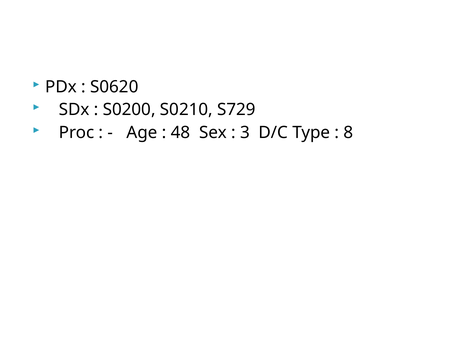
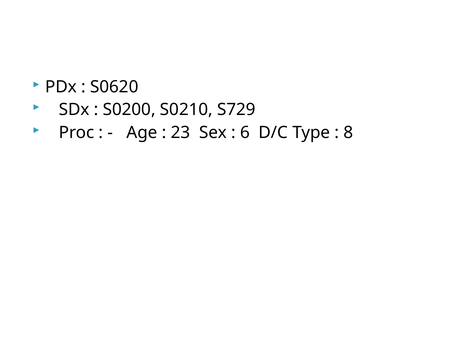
48: 48 -> 23 (181, 133)
3: 3 -> 6 (245, 133)
